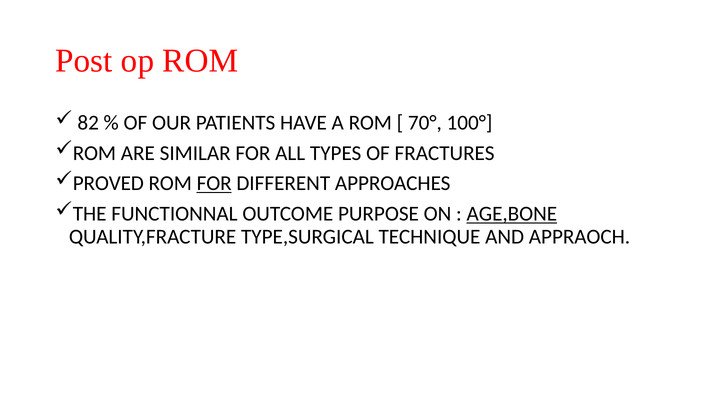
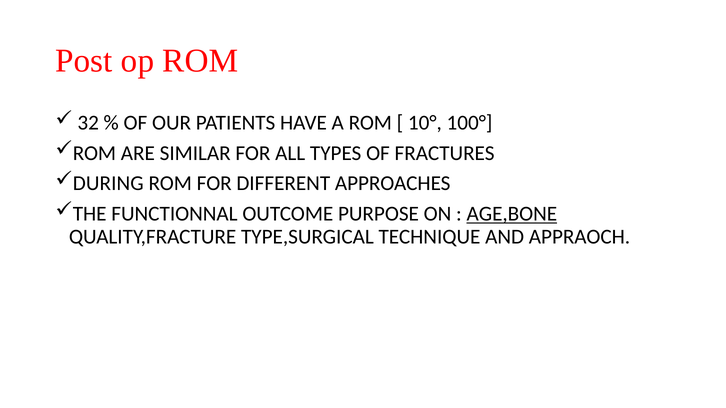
82: 82 -> 32 (88, 123)
70°: 70° -> 10° (425, 123)
PROVED: PROVED -> DURING (108, 184)
FOR underline: present -> none (214, 184)
